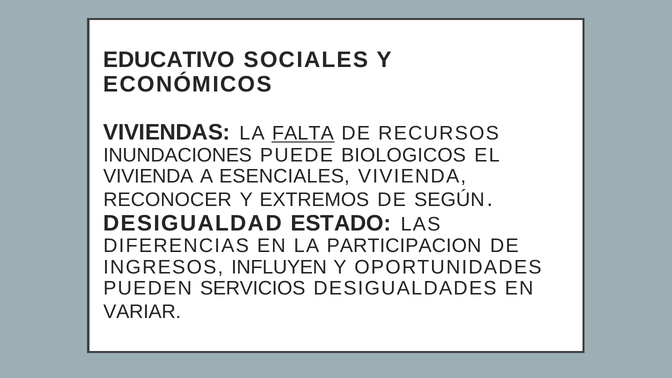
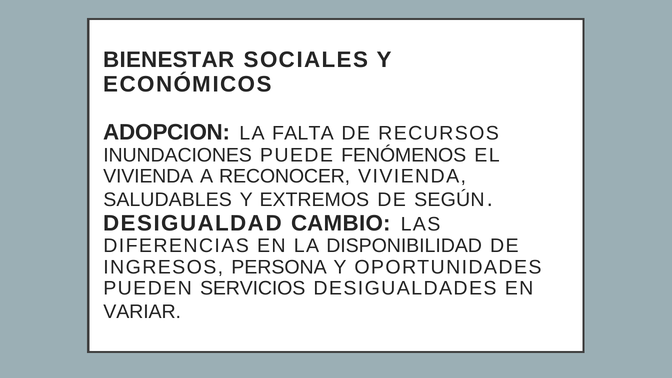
EDUCATIVO: EDUCATIVO -> BIENESTAR (169, 60)
VIVIENDAS: VIVIENDAS -> ADOPCION (167, 133)
FALTA underline: present -> none (303, 133)
BIOLOGICOS: BIOLOGICOS -> FENÓMENOS (404, 155)
ESENCIALES: ESENCIALES -> RECONOCER (285, 176)
RECONOCER: RECONOCER -> SALUDABLES (168, 200)
ESTADO: ESTADO -> CAMBIO (341, 223)
PARTICIPACION: PARTICIPACION -> DISPONIBILIDAD (404, 246)
INFLUYEN: INFLUYEN -> PERSONA (279, 267)
